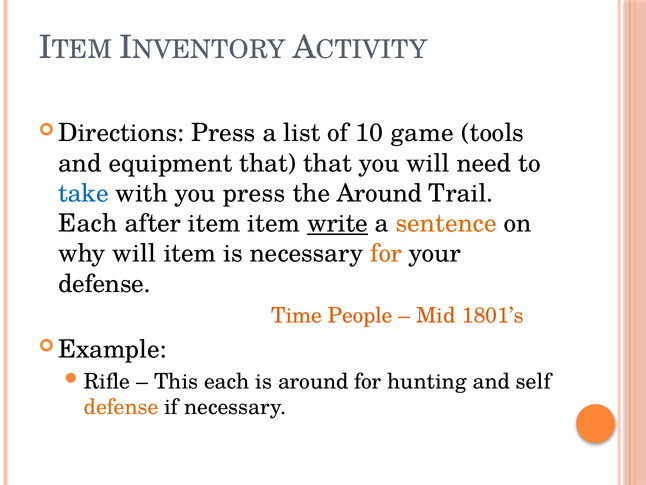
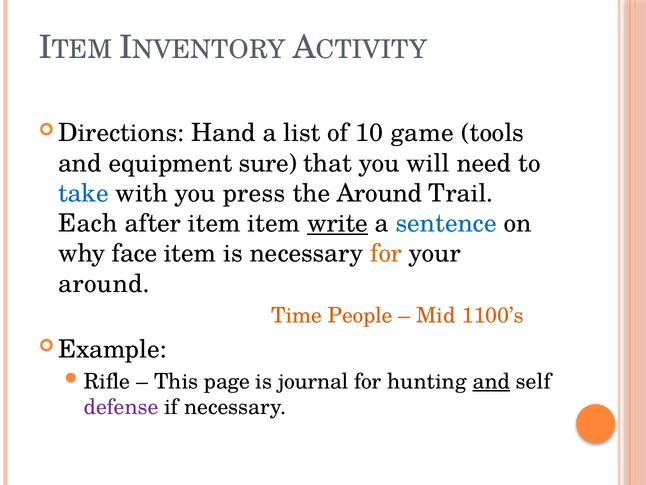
Press: Press -> Hand (223, 133)
equipment that: that -> sure (268, 163)
sentence colour: orange -> blue (446, 223)
why will: will -> face (135, 253)
defense: defense -> around (104, 283)
1801’s: 1801’s -> 1100’s (493, 315)
This each: each -> page (227, 381)
is around: around -> journal (313, 381)
and underline: none -> present (491, 381)
defense colour: orange -> purple (121, 407)
